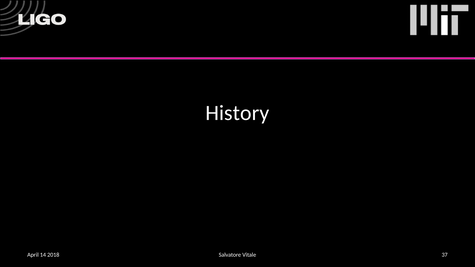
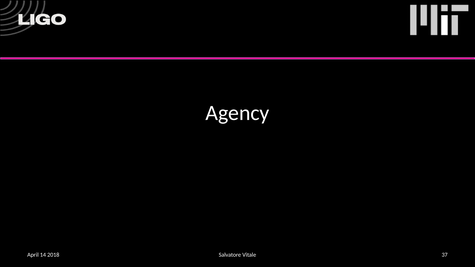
History: History -> Agency (237, 113)
